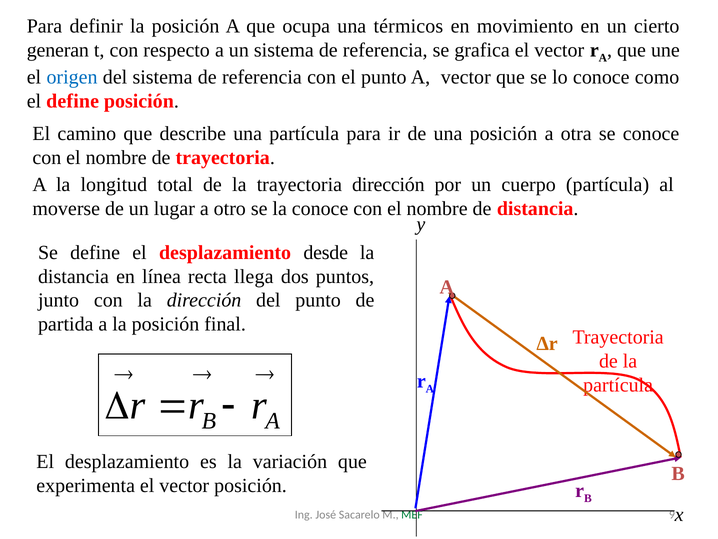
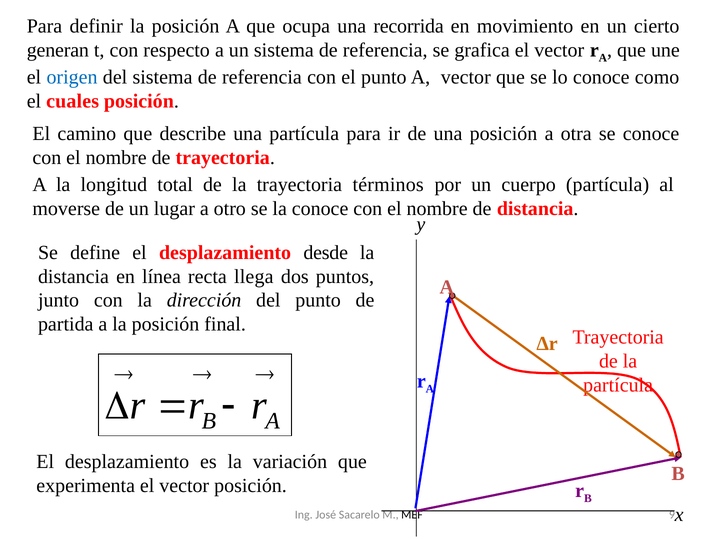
térmicos: térmicos -> recorrida (409, 26)
el define: define -> cuales (73, 101)
trayectoria dirección: dirección -> términos (388, 184)
MEF colour: green -> black (412, 514)
